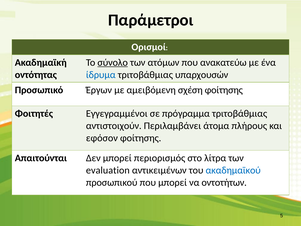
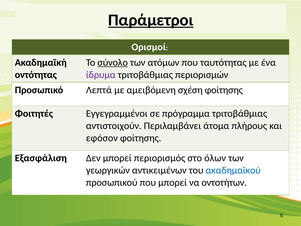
Παράμετροι underline: none -> present (151, 20)
ανακατεύω: ανακατεύω -> ταυτότητας (223, 62)
ίδρυμα colour: blue -> purple (101, 75)
υπαρχουσών: υπαρχουσών -> περιορισμών (202, 75)
Έργων: Έργων -> Λεπτά (99, 90)
Απαιτούνται: Απαιτούνται -> Εξασφάλιση (41, 158)
λίτρα: λίτρα -> όλων (215, 158)
evaluation: evaluation -> γεωργικών (108, 170)
